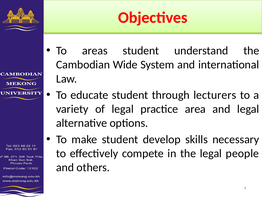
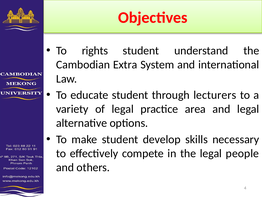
areas: areas -> rights (95, 51)
Wide: Wide -> Extra (125, 65)
